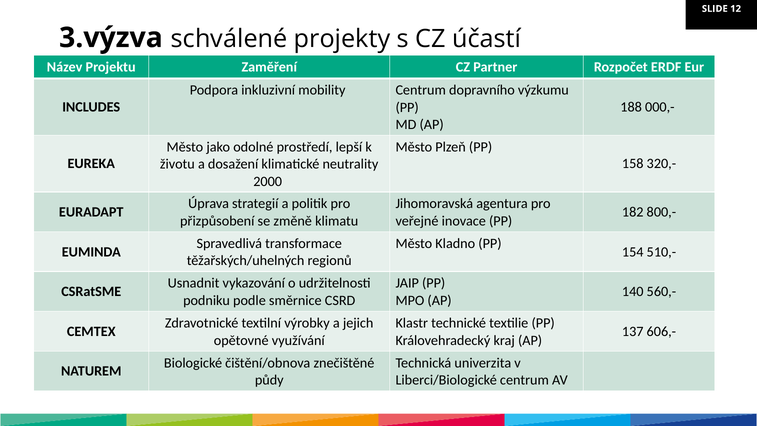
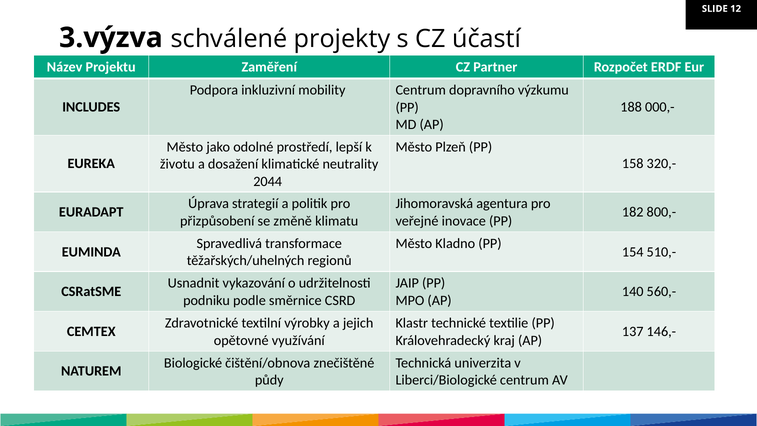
2000: 2000 -> 2044 (268, 181)
606,-: 606,- -> 146,- (661, 331)
